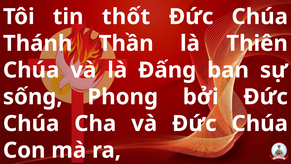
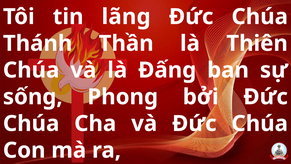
thốt: thốt -> lãng (126, 17)
